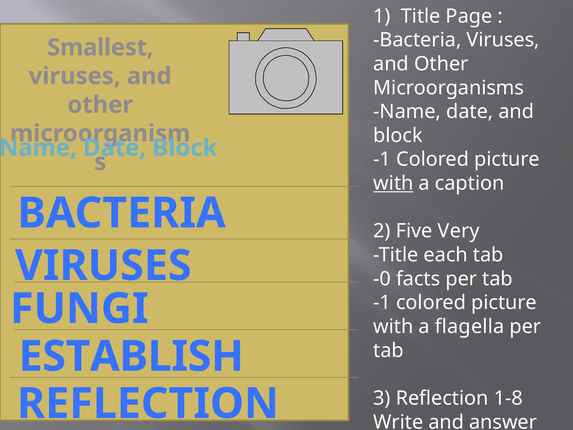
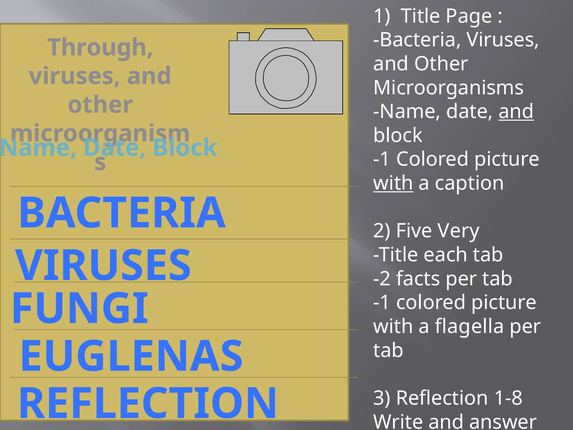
Smallest: Smallest -> Through (100, 47)
and underline: none -> present (516, 112)
-0: -0 -> -2 (382, 279)
ESTABLISH: ESTABLISH -> EUGLENAS (131, 356)
